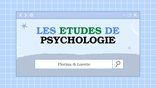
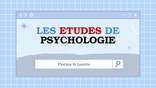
ETUDES colour: green -> red (81, 31)
